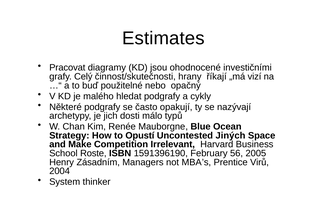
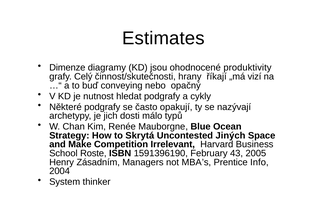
Pracovat: Pracovat -> Dimenze (67, 68)
investičními: investičními -> produktivity (247, 68)
použitelné: použitelné -> conveying (122, 86)
malého: malého -> nutnost (98, 96)
Opustí: Opustí -> Skrytá (140, 136)
56: 56 -> 43 (237, 154)
Virů: Virů -> Info (259, 163)
